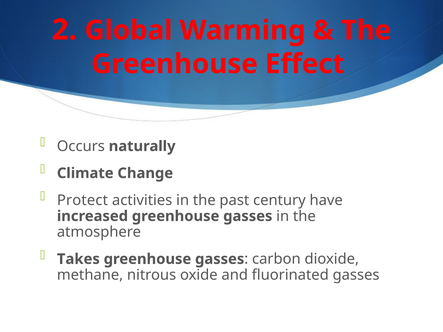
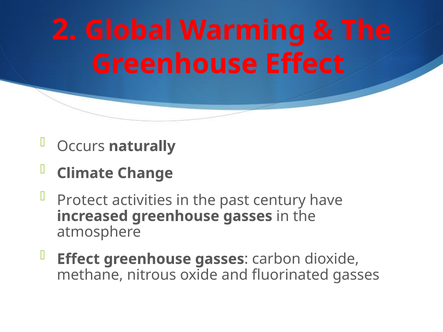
Takes: Takes -> Effect (78, 259)
